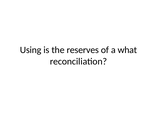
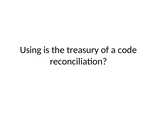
reserves: reserves -> treasury (83, 50)
what: what -> code (127, 50)
